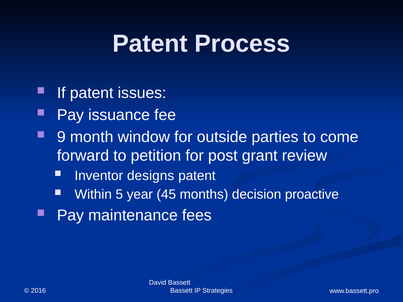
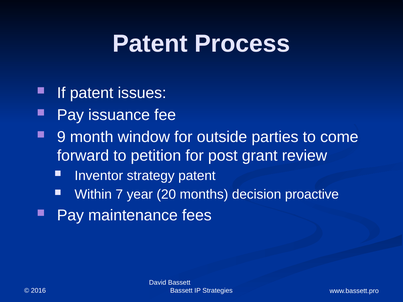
designs: designs -> strategy (151, 176)
5: 5 -> 7 (119, 195)
45: 45 -> 20 (166, 195)
